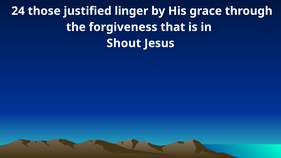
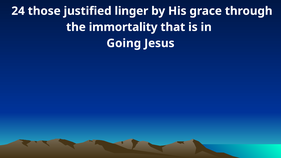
forgiveness: forgiveness -> immortality (123, 27)
Shout: Shout -> Going (124, 43)
